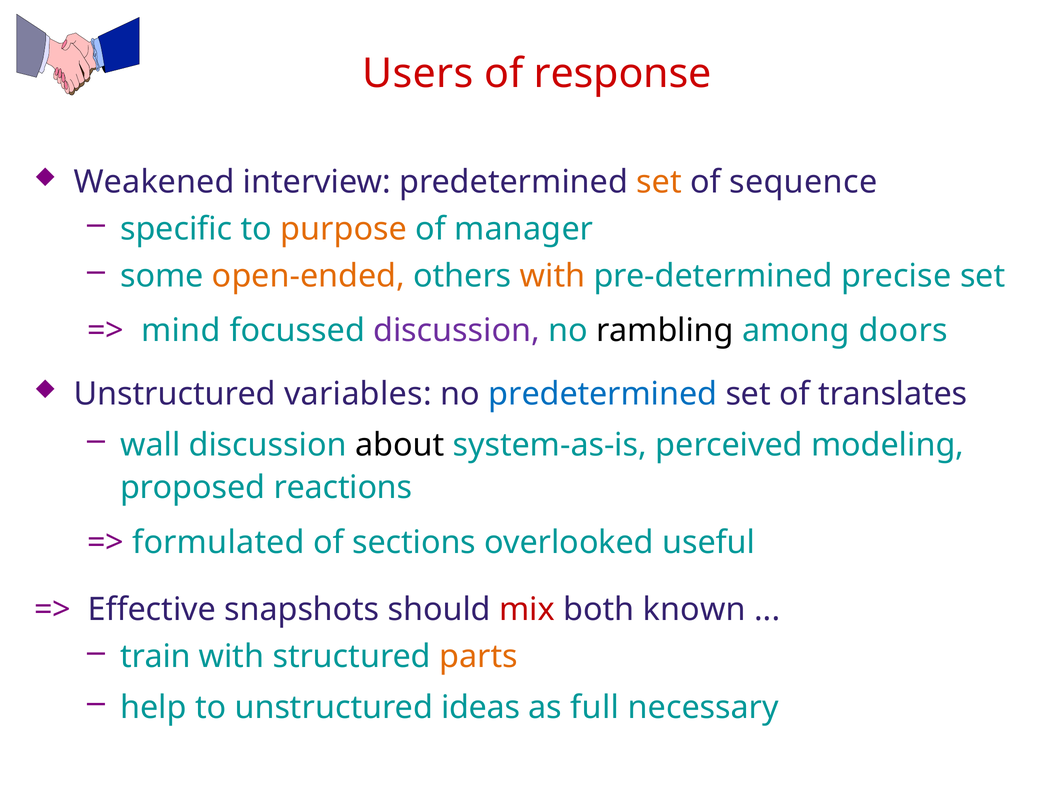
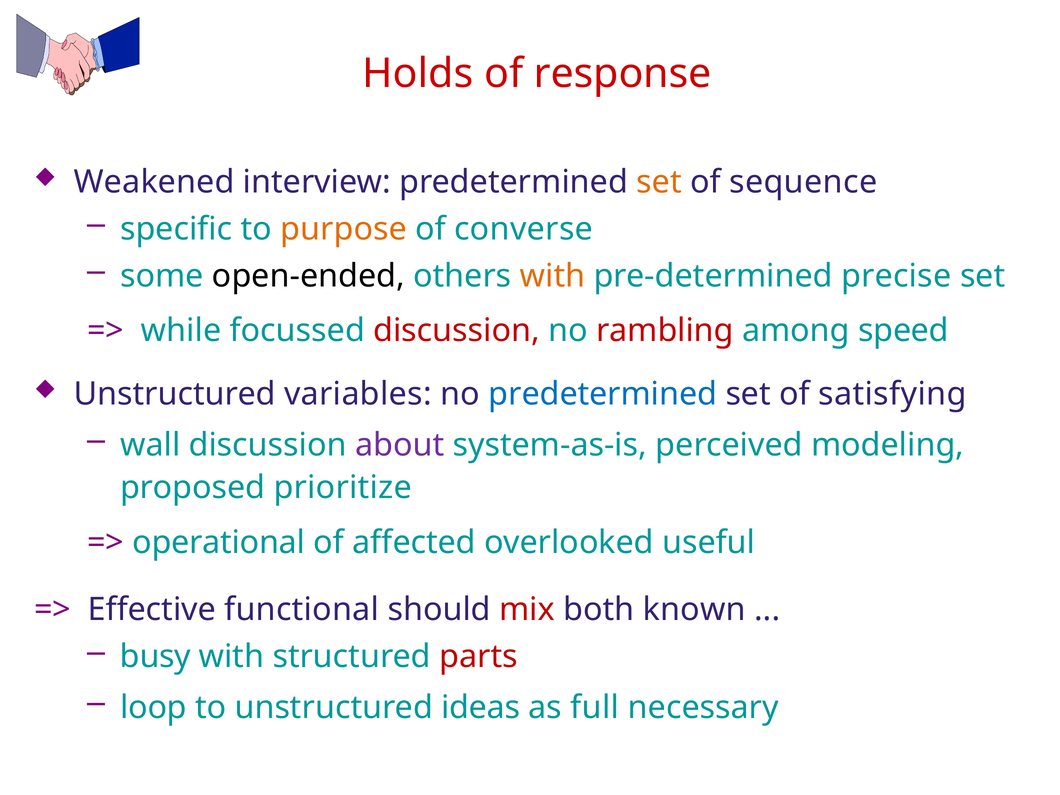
Users: Users -> Holds (418, 74)
manager: manager -> converse (524, 229)
open-ended colour: orange -> black (308, 276)
mind: mind -> while (181, 331)
discussion colour: purple -> red (457, 331)
rambling colour: black -> red (665, 331)
doors: doors -> speed (904, 331)
translates: translates -> satisfying (892, 394)
about colour: black -> purple (400, 445)
reactions: reactions -> prioritize (343, 488)
formulated: formulated -> operational (219, 542)
sections: sections -> affected (414, 542)
snapshots: snapshots -> functional (302, 610)
train: train -> busy (155, 657)
parts colour: orange -> red (479, 657)
help: help -> loop (154, 708)
